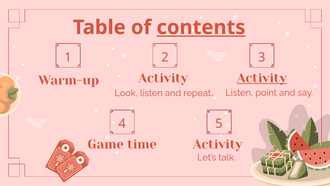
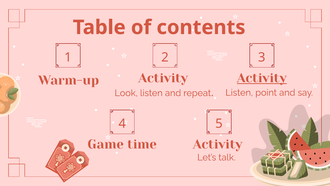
contents underline: present -> none (201, 27)
